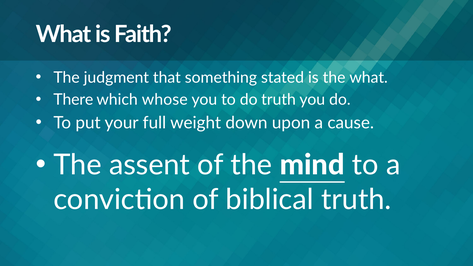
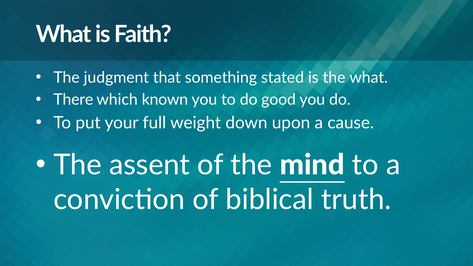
whose: whose -> known (165, 100)
do truth: truth -> good (279, 100)
